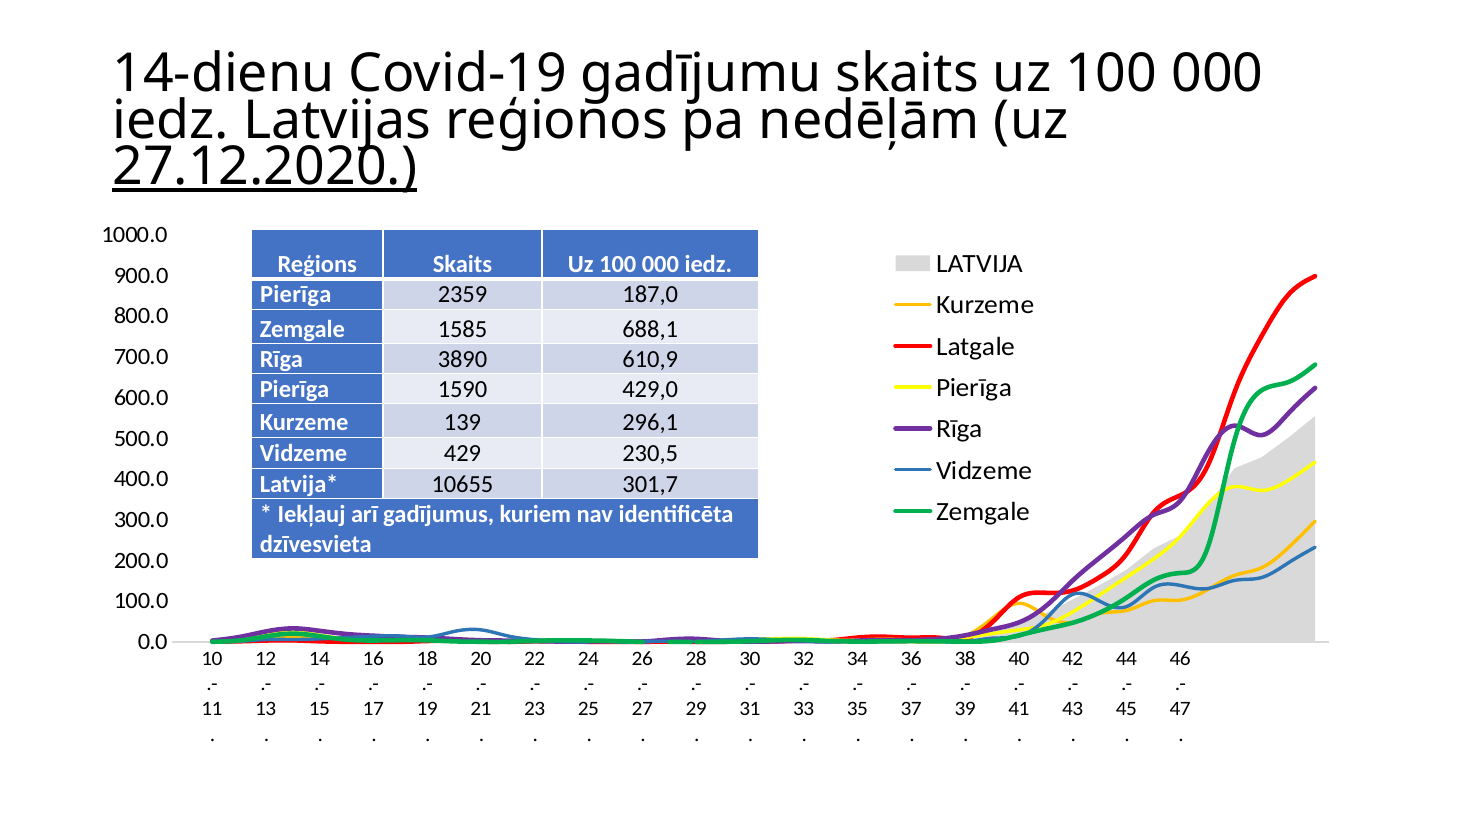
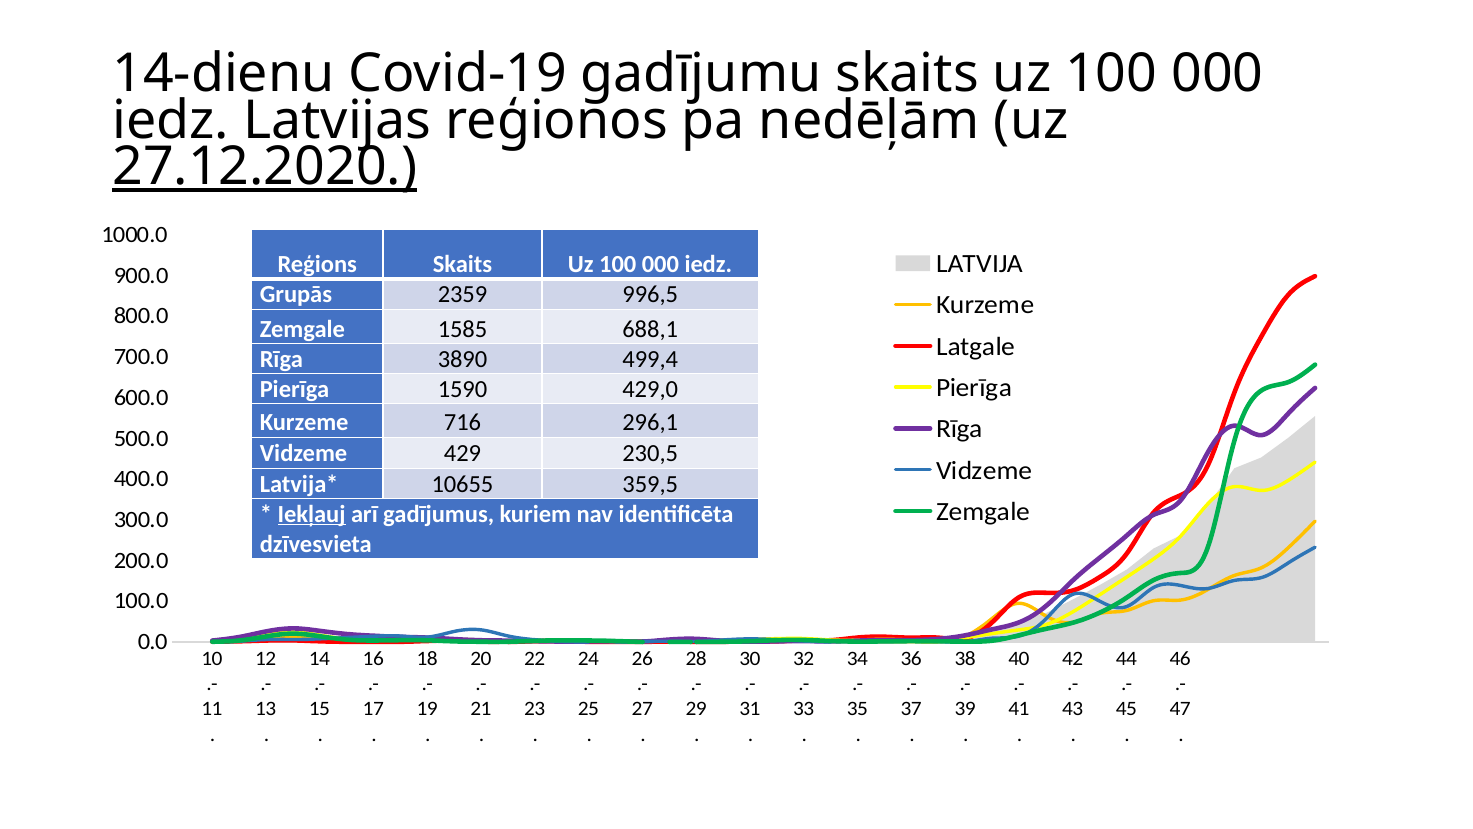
Pierīga: Pierīga -> Grupās (296, 294)
187,0: 187,0 -> 996,5 (650, 294)
610,9: 610,9 -> 499,4 (650, 359)
139: 139 -> 716 (462, 422)
301,7: 301,7 -> 359,5 (650, 484)
Iekļauj underline: none -> present (312, 514)
